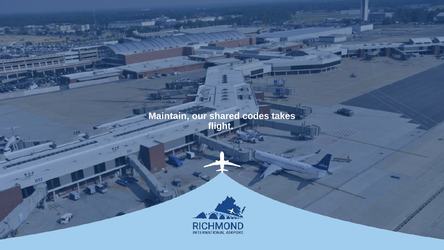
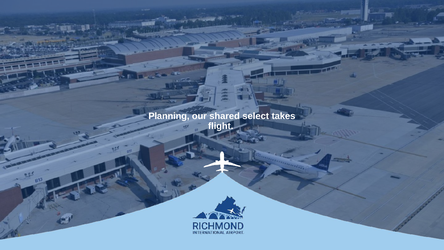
Maintain: Maintain -> Planning (169, 116)
codes: codes -> select (256, 116)
